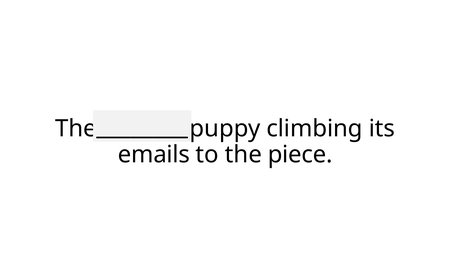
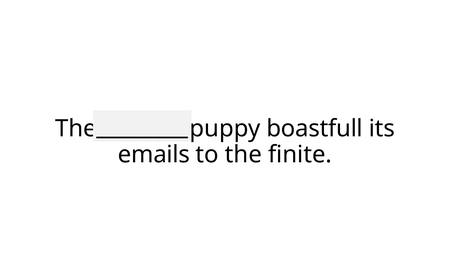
climbing: climbing -> boastfull (315, 128)
piece: piece -> finite (300, 154)
